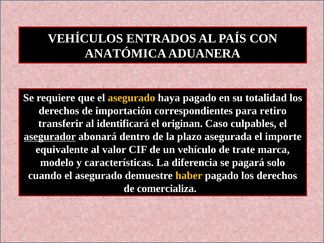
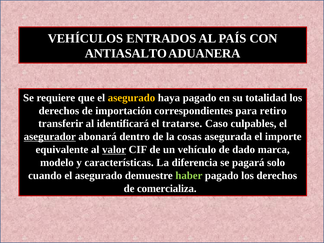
ANATÓMICA: ANATÓMICA -> ANTIASALTO (126, 53)
originan: originan -> tratarse (182, 124)
plazo: plazo -> cosas (189, 137)
valor underline: none -> present (114, 150)
trate: trate -> dado (244, 150)
haber colour: yellow -> light green (189, 176)
